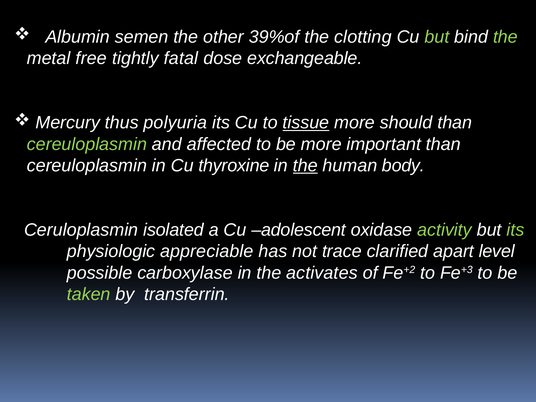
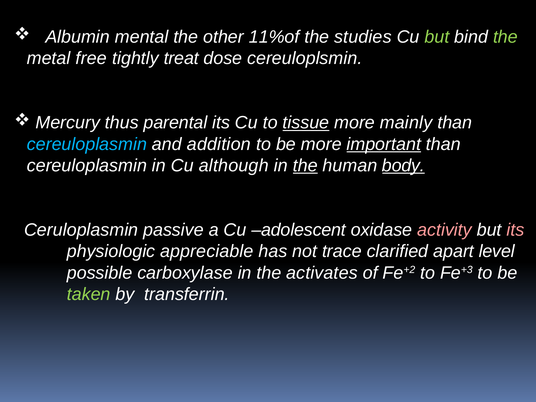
semen: semen -> mental (142, 37)
39%of: 39%of -> 11%of (274, 37)
clotting: clotting -> studies (363, 37)
fatal: fatal -> treat (181, 58)
exchangeable: exchangeable -> cereuloplsmin (305, 58)
polyuria: polyuria -> parental (175, 123)
should: should -> mainly (406, 123)
cereuloplasmin colour: light green -> light blue (87, 144)
affected: affected -> addition (219, 144)
important underline: none -> present (384, 144)
thyroxine: thyroxine -> although (234, 166)
body underline: none -> present (403, 166)
isolated: isolated -> passive (173, 230)
activity colour: light green -> pink (445, 230)
its colour: light green -> pink (516, 230)
